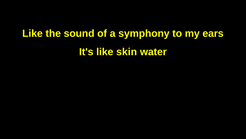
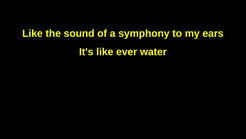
skin: skin -> ever (127, 52)
